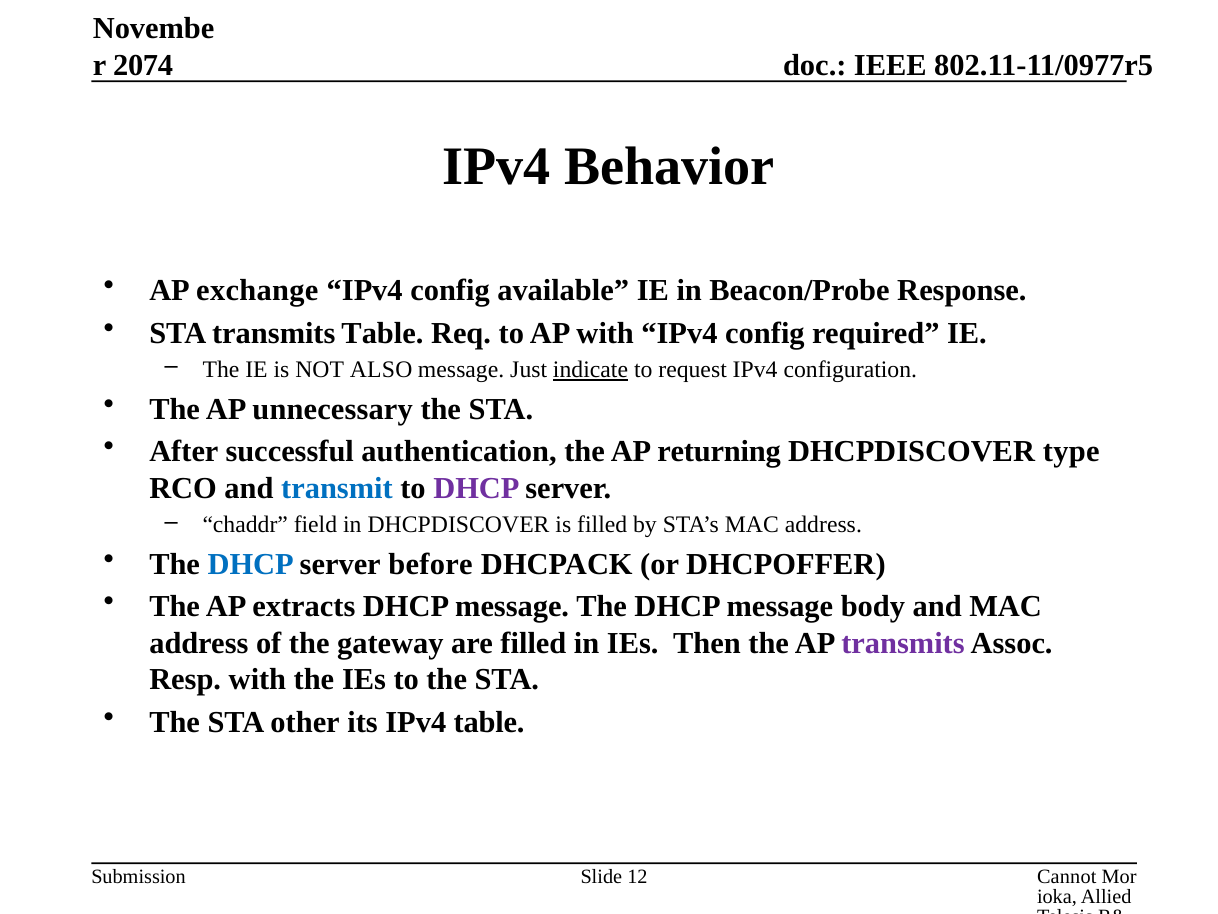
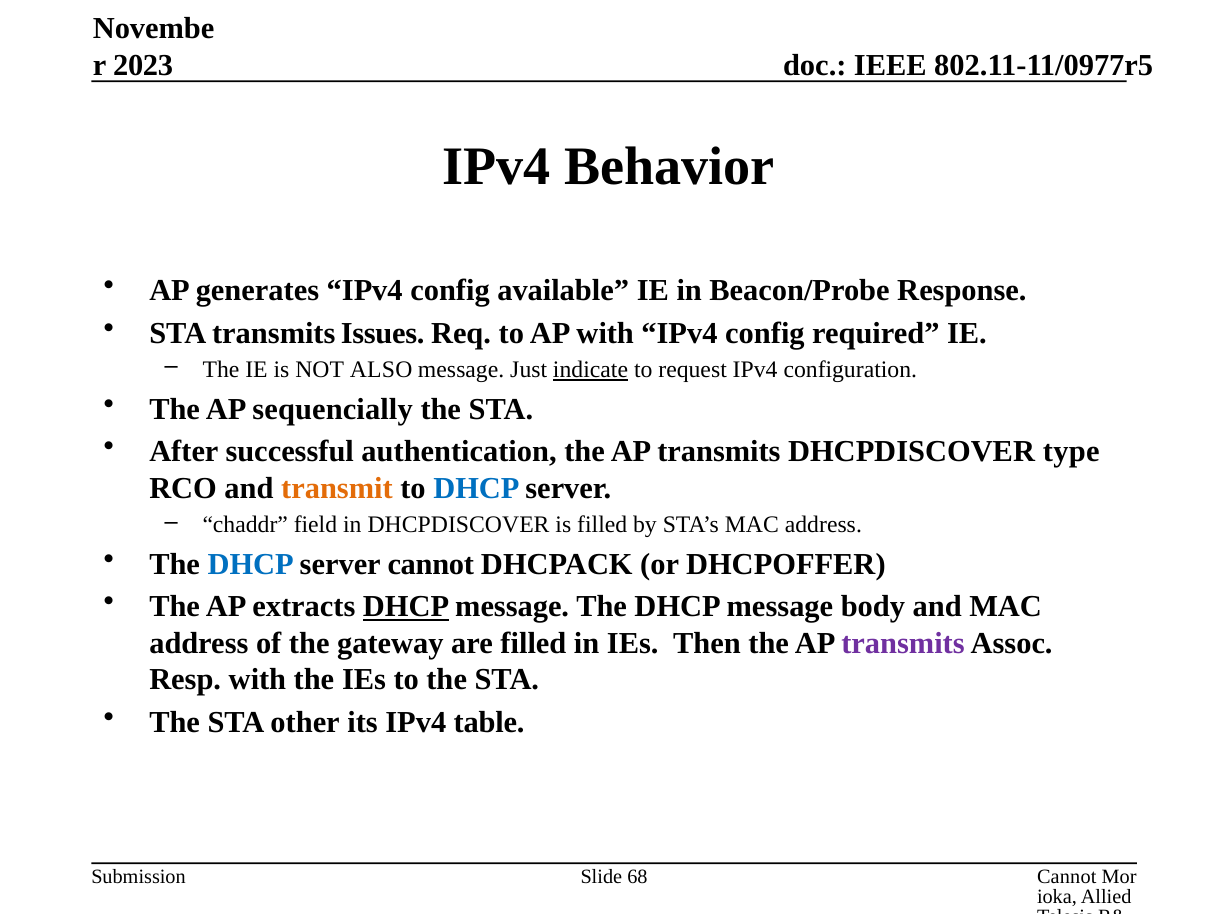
2074: 2074 -> 2023 (143, 65)
exchange: exchange -> generates (257, 290)
transmits Table: Table -> Issues (383, 333)
unnecessary: unnecessary -> sequencially (333, 409)
authentication the AP returning: returning -> transmits (719, 451)
transmit colour: blue -> orange (337, 488)
DHCP colour: purple -> blue (476, 488)
server before: before -> cannot (431, 564)
DHCP underline: none -> present (406, 606)
12: 12 -> 68 (637, 876)
